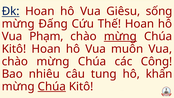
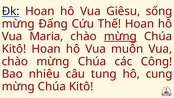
Phạm: Phạm -> Maria (46, 36)
khẩn: khẩn -> cung (159, 74)
Chúa underline: present -> none (52, 86)
